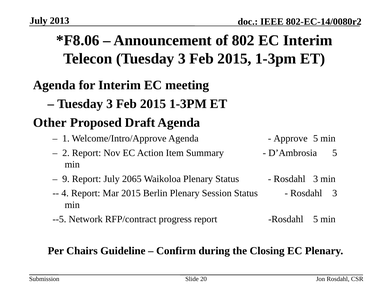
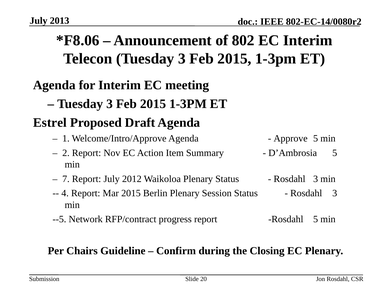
Other: Other -> Estrel (50, 123)
9: 9 -> 7 (66, 179)
2065: 2065 -> 2012 (132, 179)
